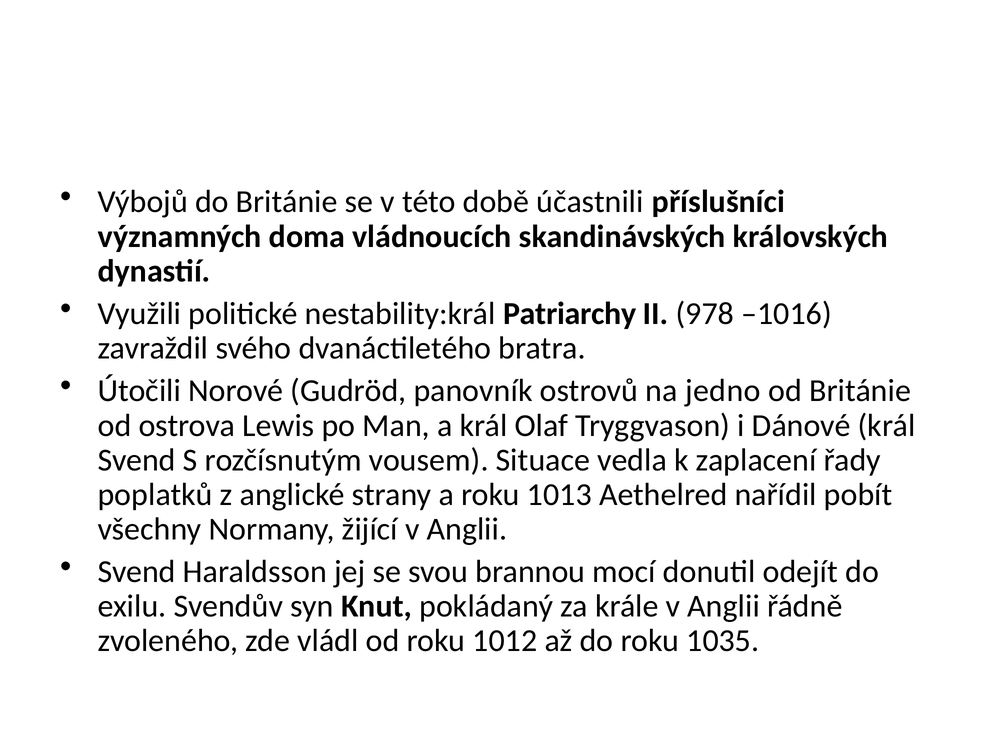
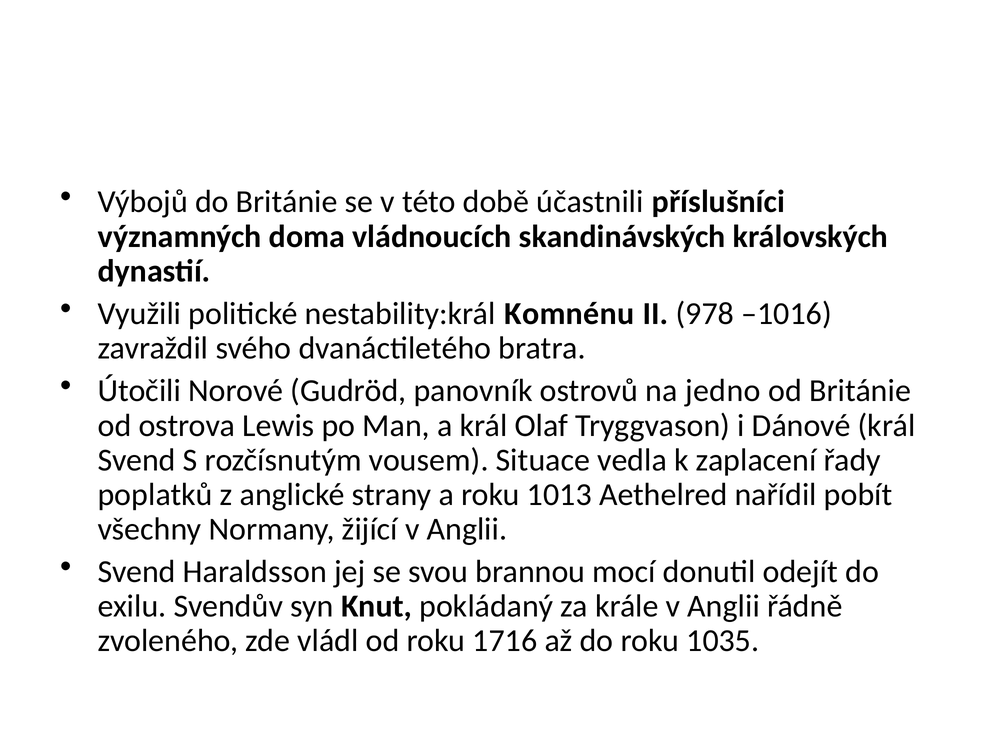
Patriarchy: Patriarchy -> Komnénu (569, 313)
1012: 1012 -> 1716 (505, 641)
